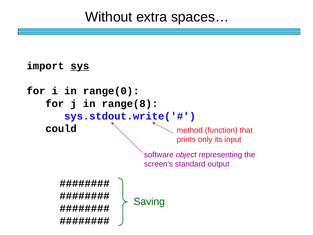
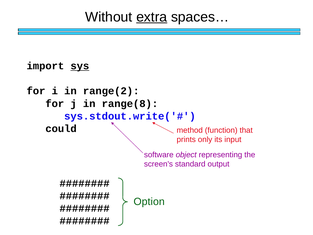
extra underline: none -> present (152, 17)
range(0: range(0 -> range(2 (111, 91)
Saving: Saving -> Option (149, 202)
